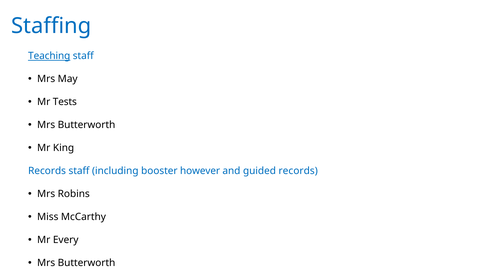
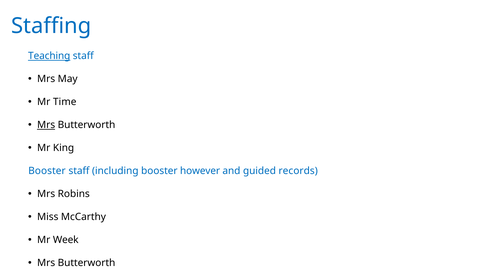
Tests: Tests -> Time (65, 102)
Mrs underline: none -> present (46, 125)
Records: Records -> Booster (47, 171)
Every: Every -> Week (66, 240)
